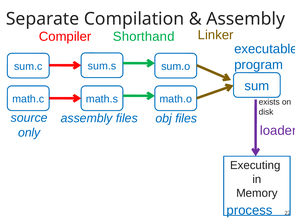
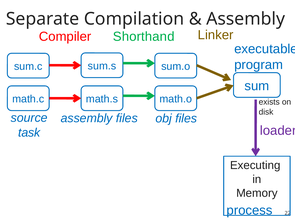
only: only -> task (29, 132)
